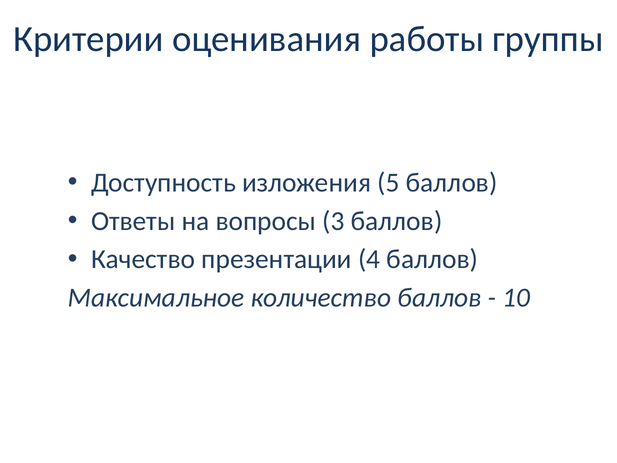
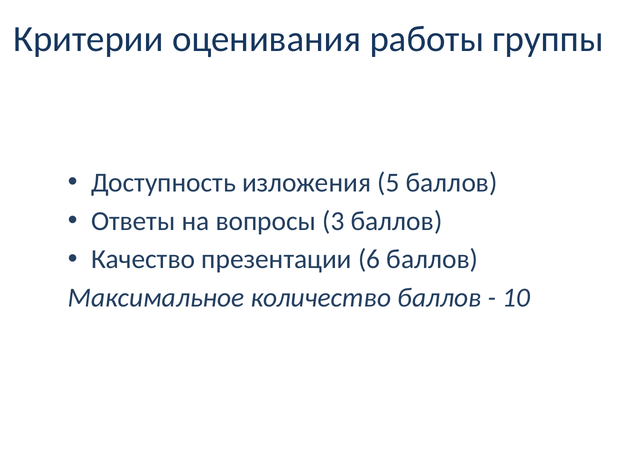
4: 4 -> 6 (369, 259)
